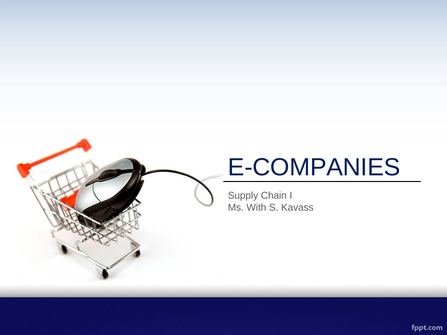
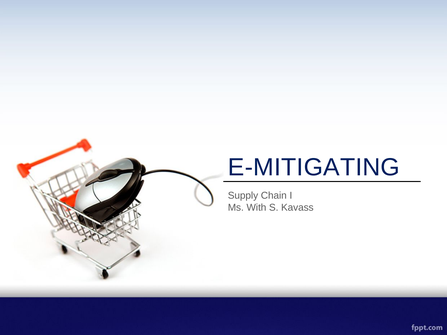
E-COMPANIES: E-COMPANIES -> E-MITIGATING (314, 168)
